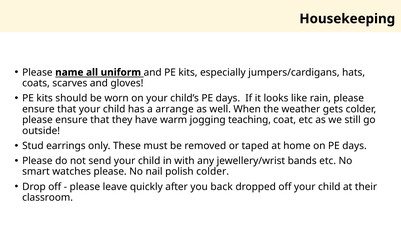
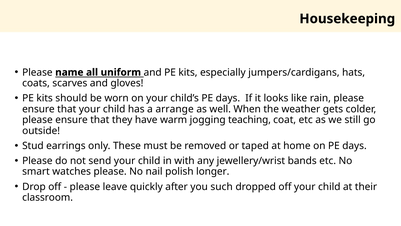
polish colder: colder -> longer (213, 171)
back: back -> such (222, 186)
